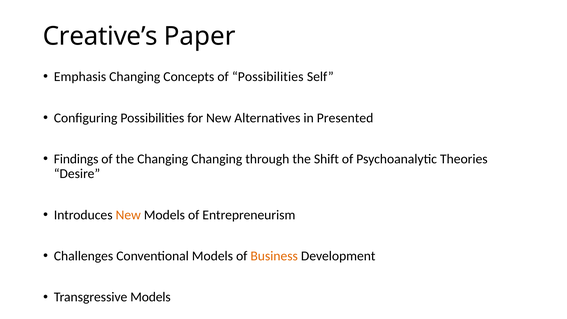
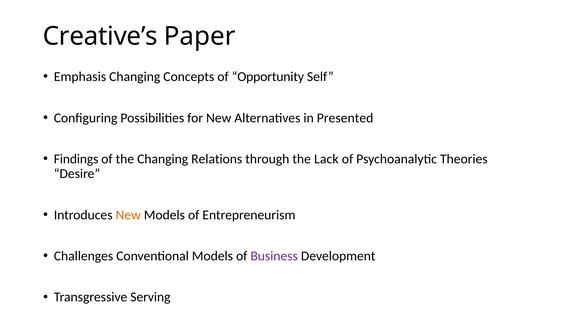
of Possibilities: Possibilities -> Opportunity (268, 77)
Changing Changing: Changing -> Relations (217, 159)
Shift: Shift -> Lack (326, 159)
Business colour: orange -> purple (274, 256)
Transgressive Models: Models -> Serving (150, 297)
